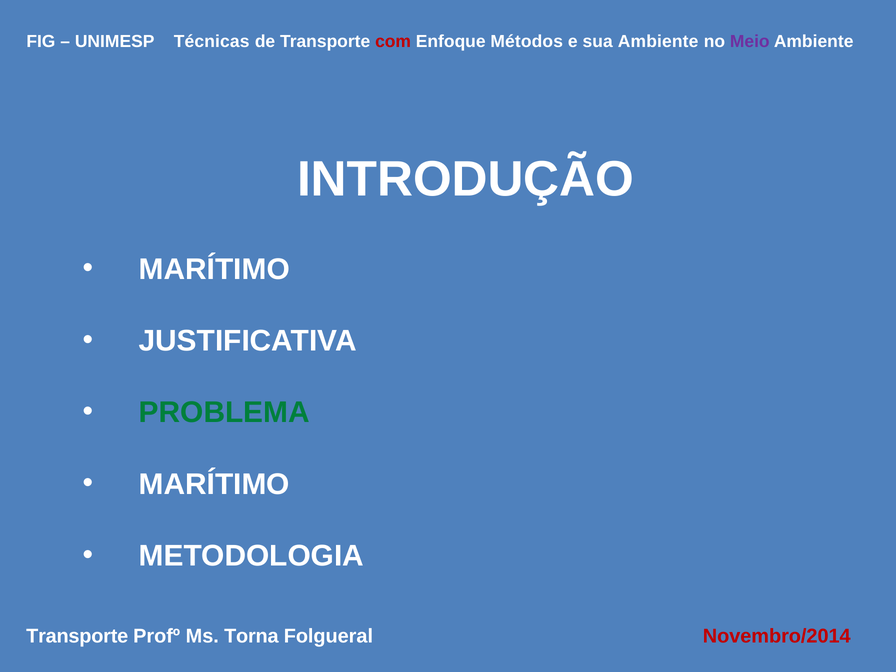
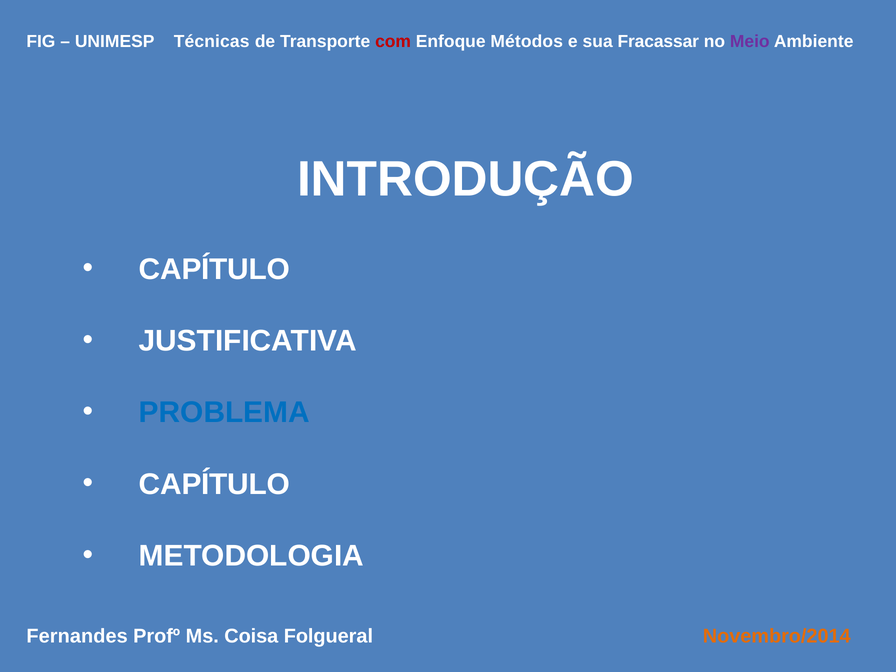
sua Ambiente: Ambiente -> Fracassar (658, 42)
MARÍTIMO: MARÍTIMO -> CAPÍTULO (214, 269)
PROBLEMA colour: green -> blue (224, 413)
MARÍTIMO: MARÍTIMO -> CAPÍTULO (214, 484)
Transporte: Transporte -> Fernandes (77, 636)
Torna: Torna -> Coisa (251, 636)
Novembro/2014 colour: red -> orange (777, 636)
